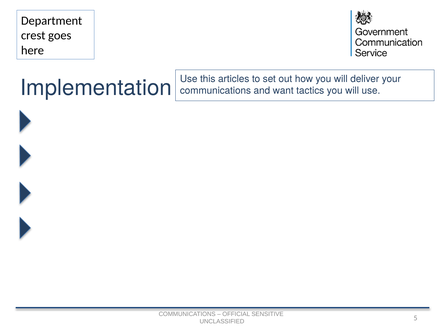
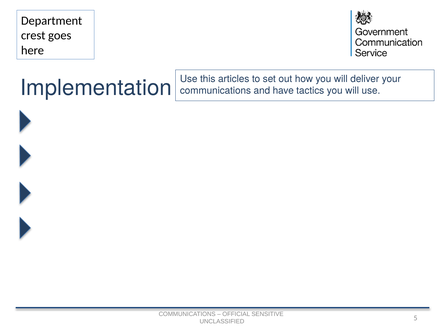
want: want -> have (283, 91)
